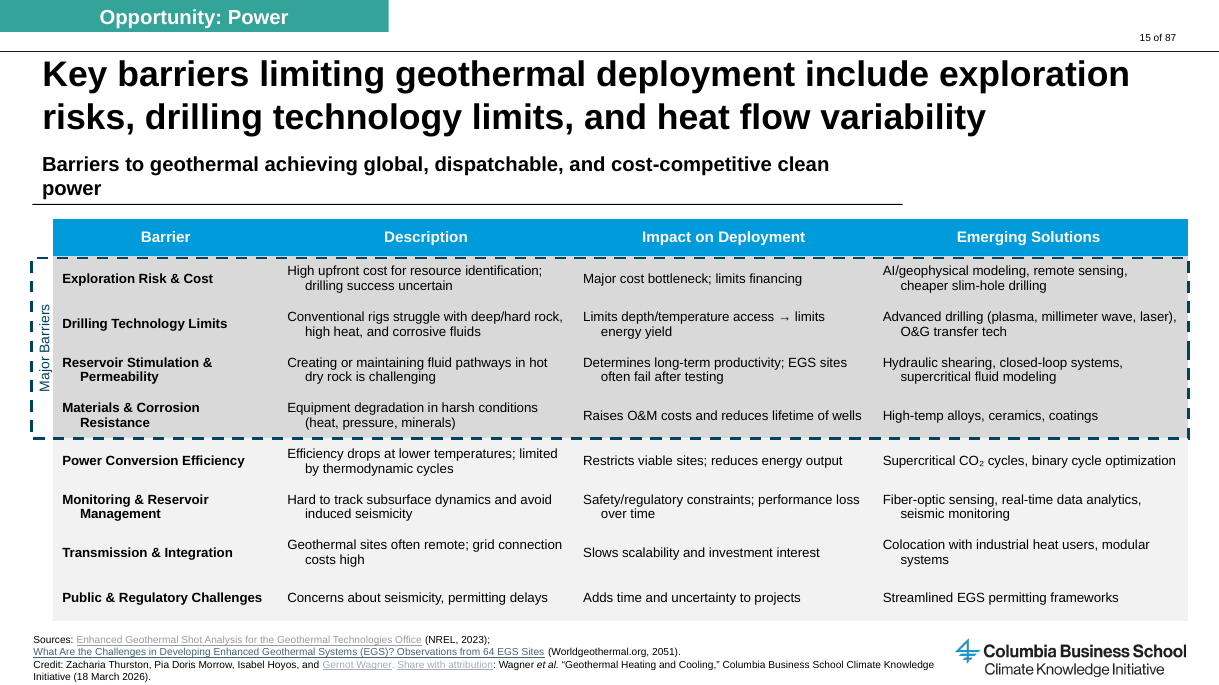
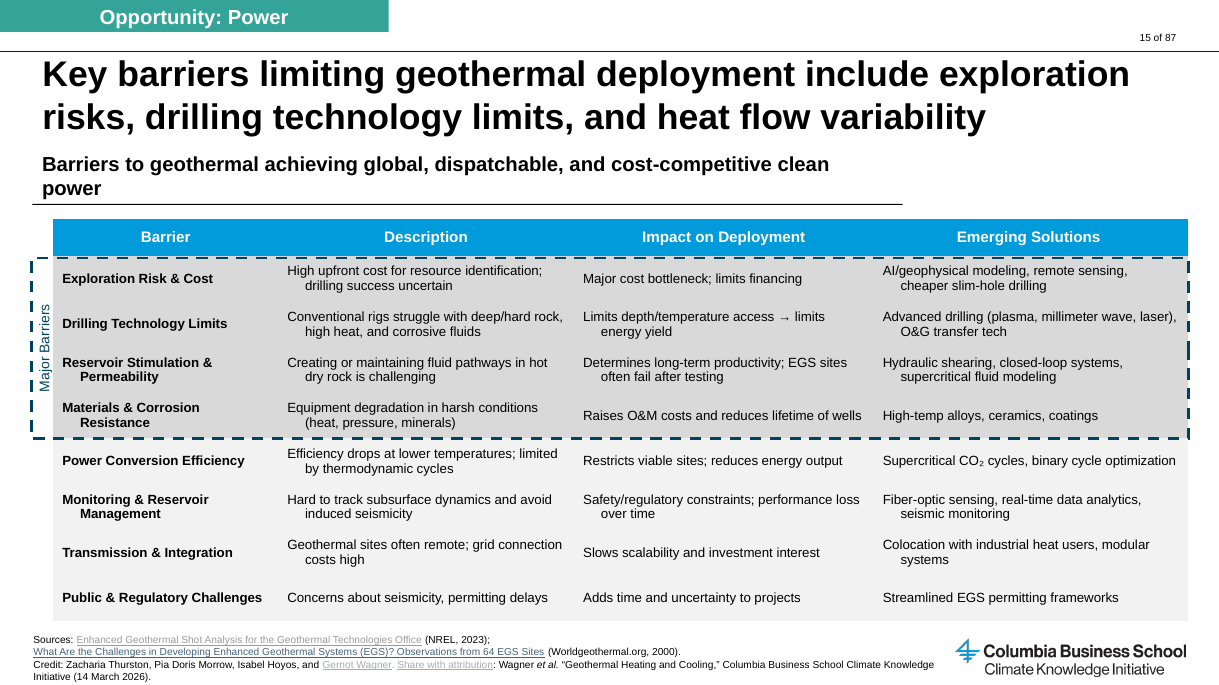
2051: 2051 -> 2000 (667, 653)
18: 18 -> 14 (81, 678)
